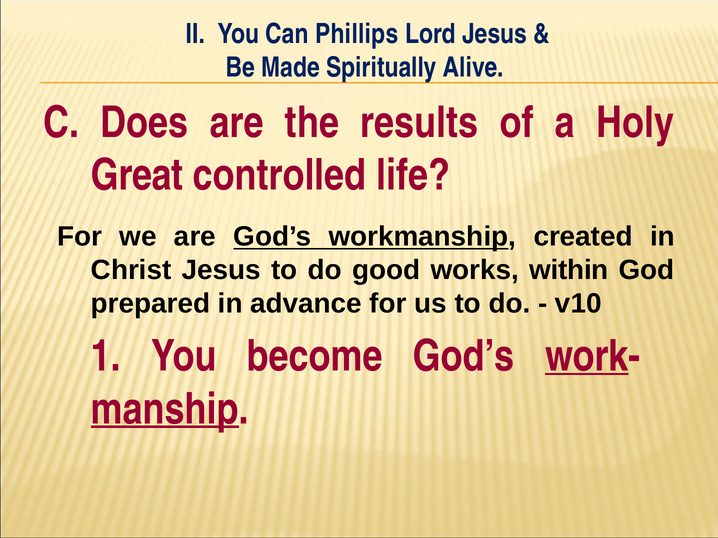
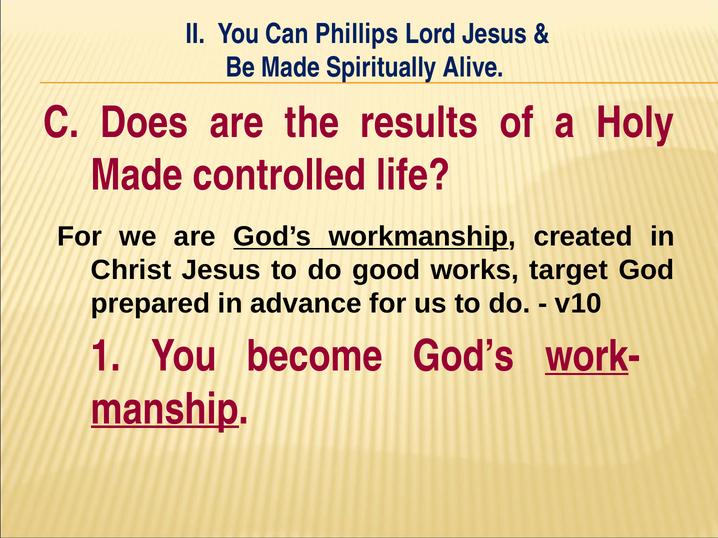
Great: Great -> Made (137, 176)
within: within -> target (569, 270)
